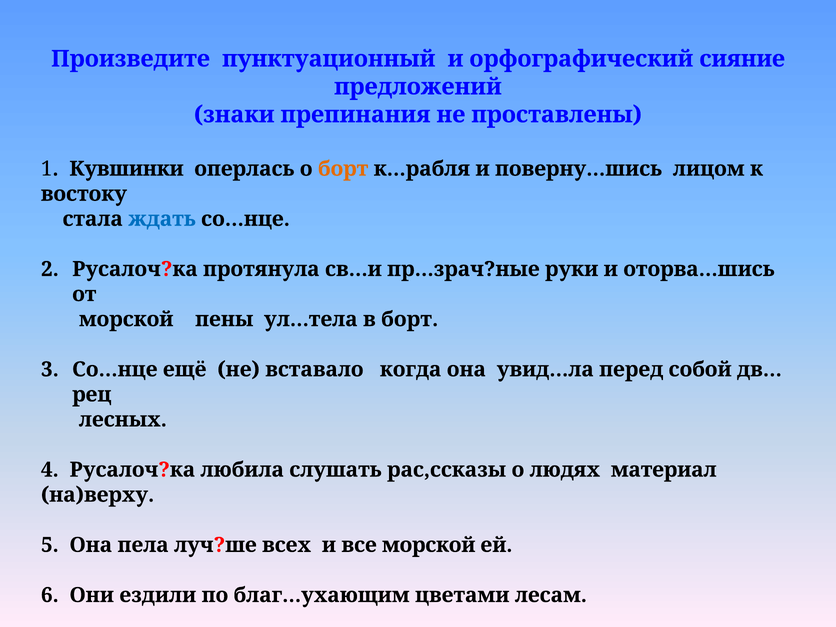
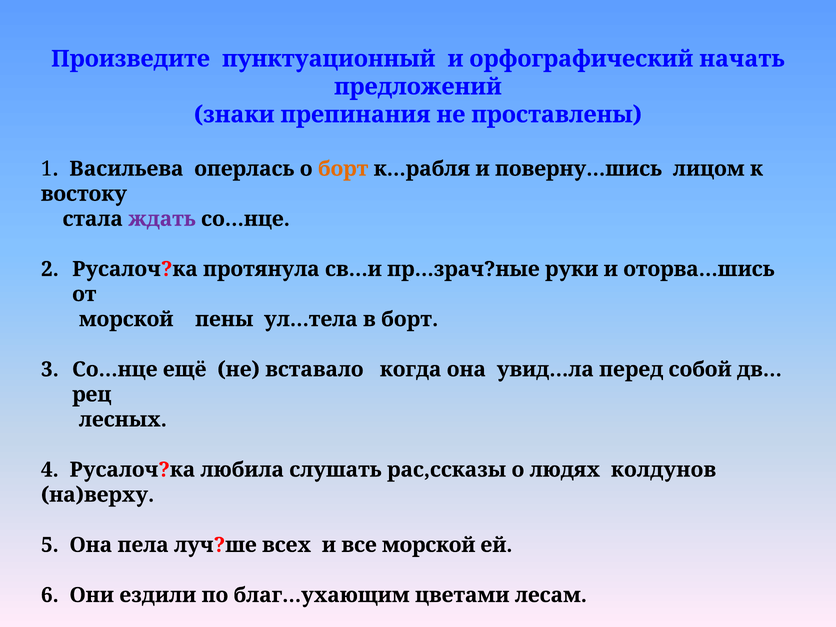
сияние: сияние -> начать (742, 59)
Кувшинки: Кувшинки -> Васильева (126, 169)
ждать colour: blue -> purple (162, 219)
материал: материал -> колдунов (664, 470)
